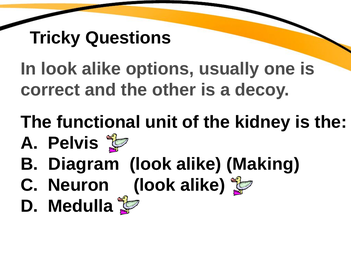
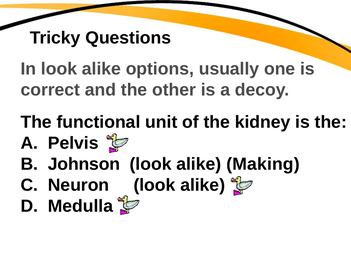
Diagram: Diagram -> Johnson (84, 164)
